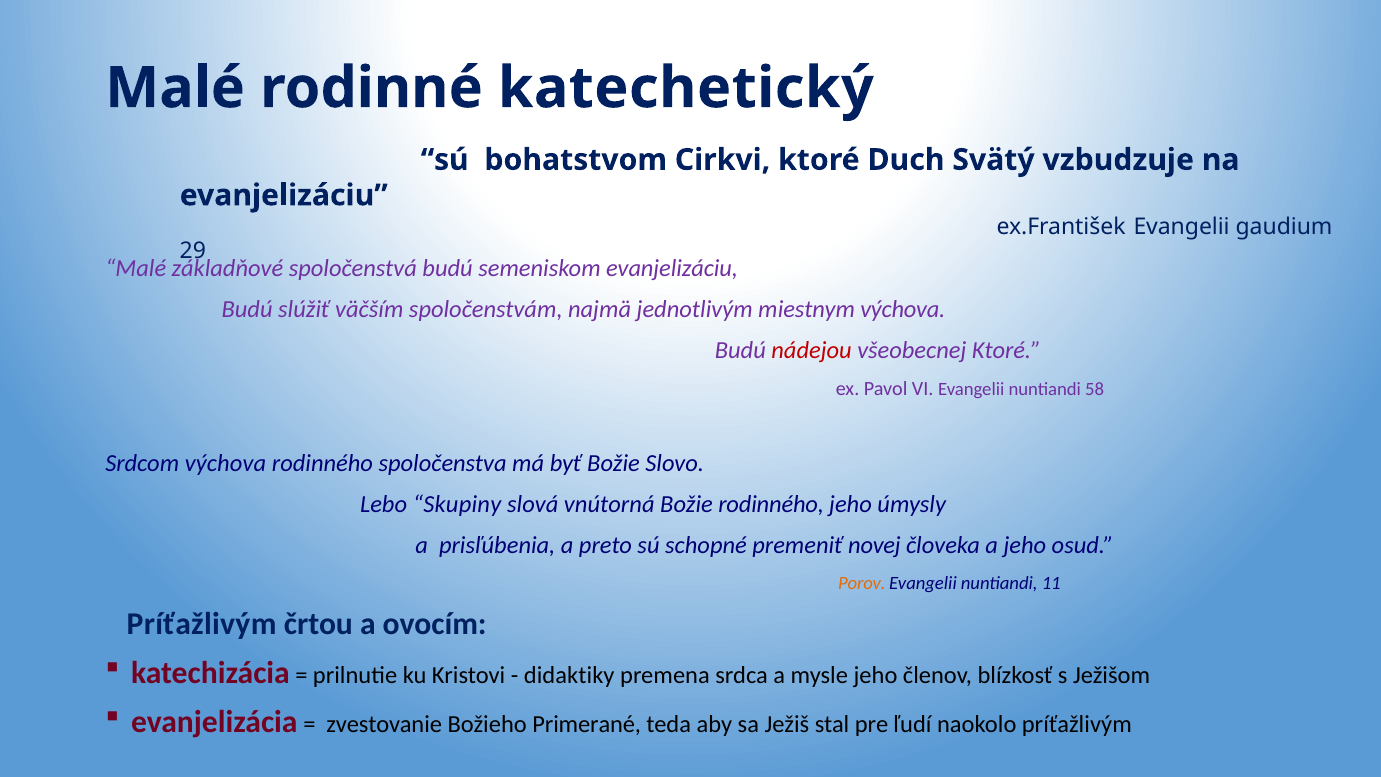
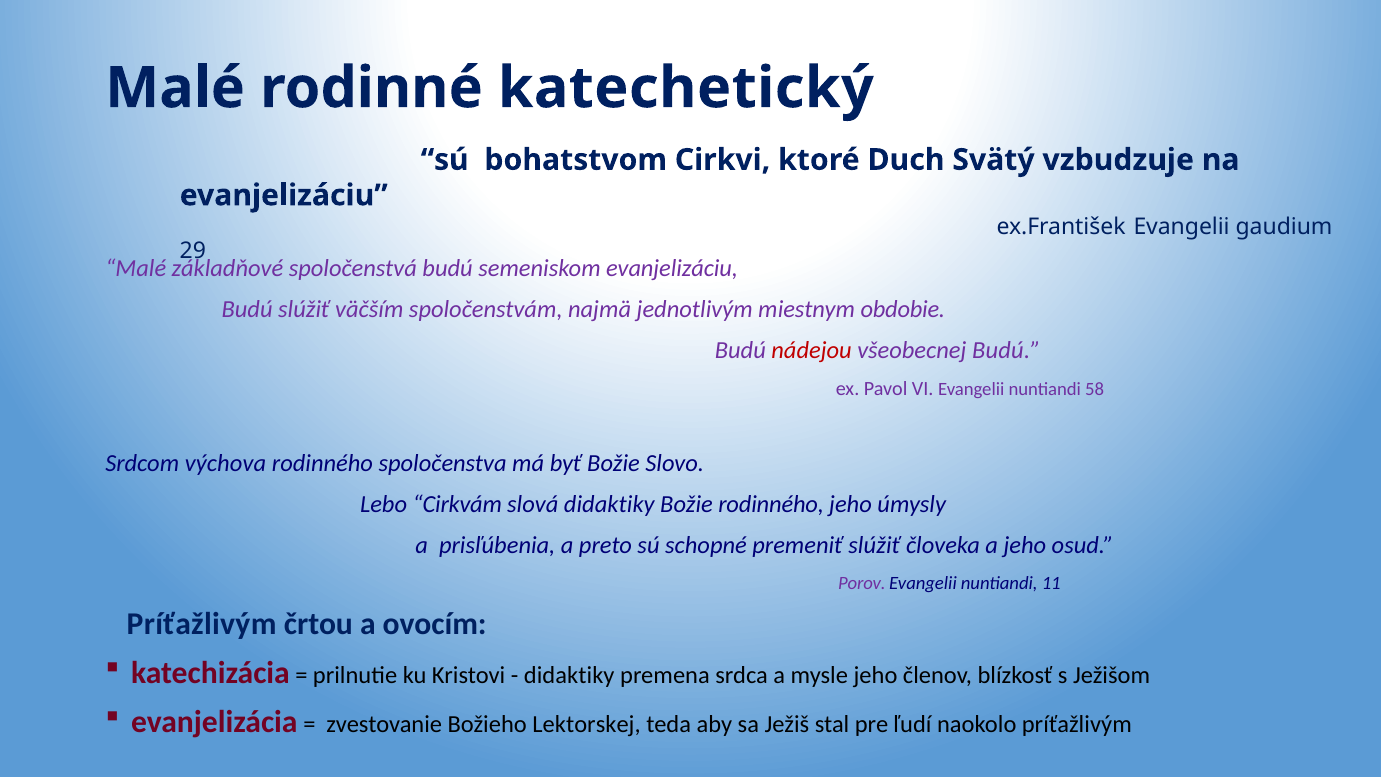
miestnym výchova: výchova -> obdobie (903, 310)
všeobecnej Ktoré: Ktoré -> Budú (1006, 350)
Skupiny: Skupiny -> Cirkvám (457, 504)
slová vnútorná: vnútorná -> didaktiky (609, 504)
premeniť novej: novej -> slúžiť (874, 545)
Porov colour: orange -> purple (862, 583)
Primerané: Primerané -> Lektorskej (587, 724)
